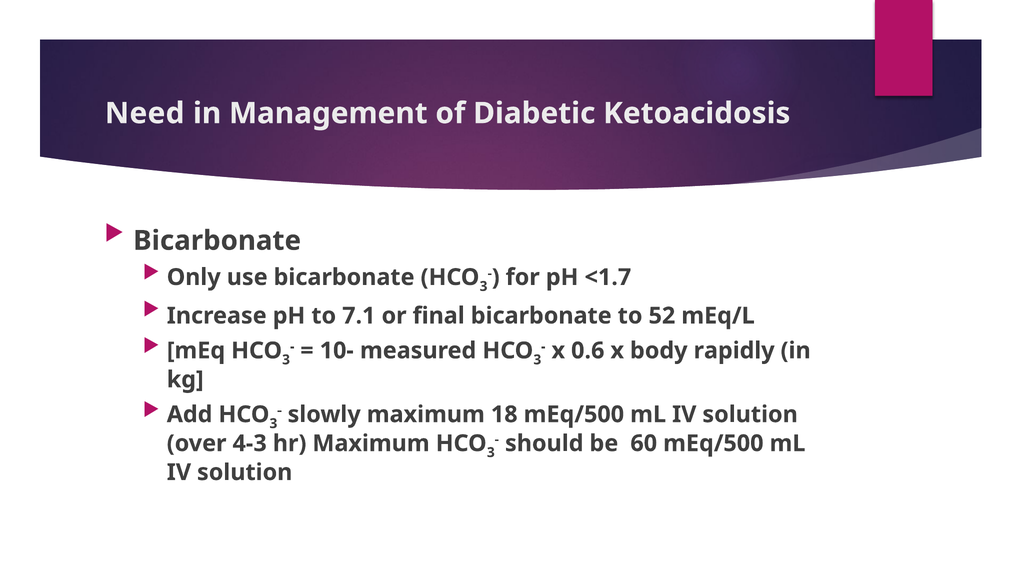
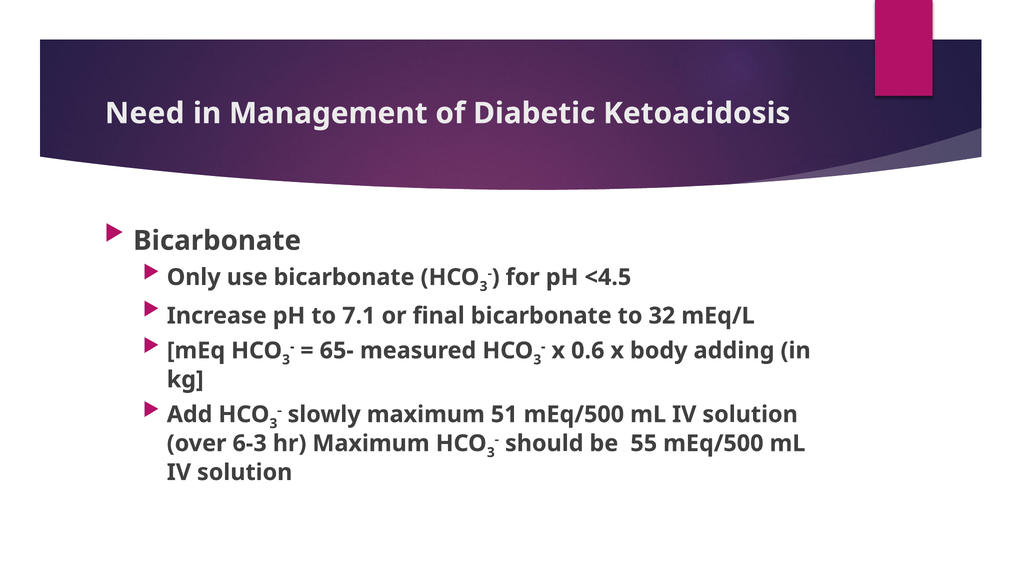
<1.7: <1.7 -> <4.5 (608, 277)
52: 52 -> 32 (662, 316)
10-: 10- -> 65- (337, 351)
rapidly: rapidly -> adding (734, 351)
18: 18 -> 51 (504, 414)
60: 60 -> 55 (644, 443)
4-3: 4-3 -> 6-3 (250, 443)
